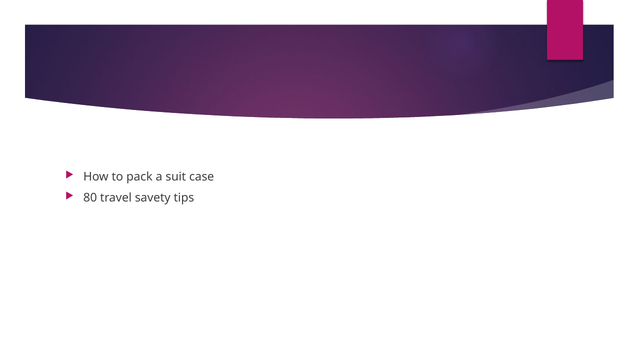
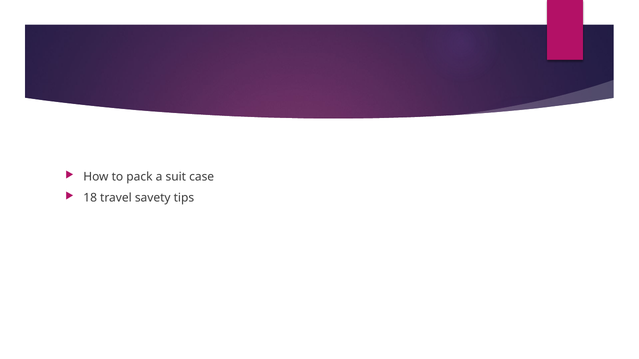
80: 80 -> 18 (90, 198)
